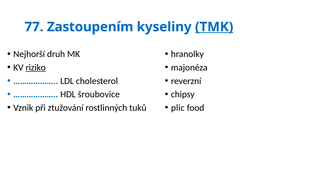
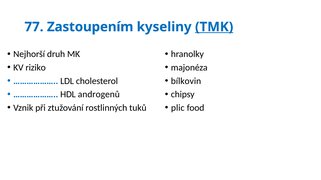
riziko underline: present -> none (36, 68)
reverzní: reverzní -> bílkovin (186, 81)
šroubovice: šroubovice -> androgenů (99, 95)
